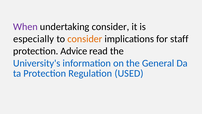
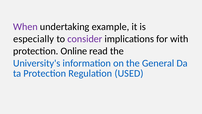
undertaking consider: consider -> example (110, 27)
consider colour: orange -> purple (85, 39)
staff: staff -> with (179, 39)
Advice: Advice -> Online (74, 51)
